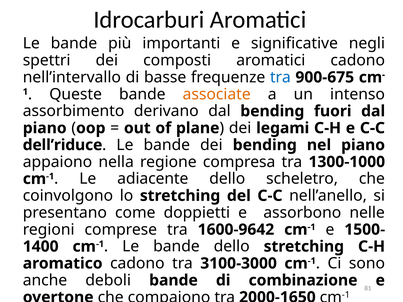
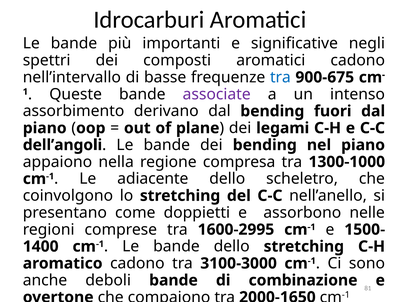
associate colour: orange -> purple (217, 94)
dell’riduce: dell’riduce -> dell’angoli (63, 145)
1600-9642: 1600-9642 -> 1600-2995 (236, 230)
